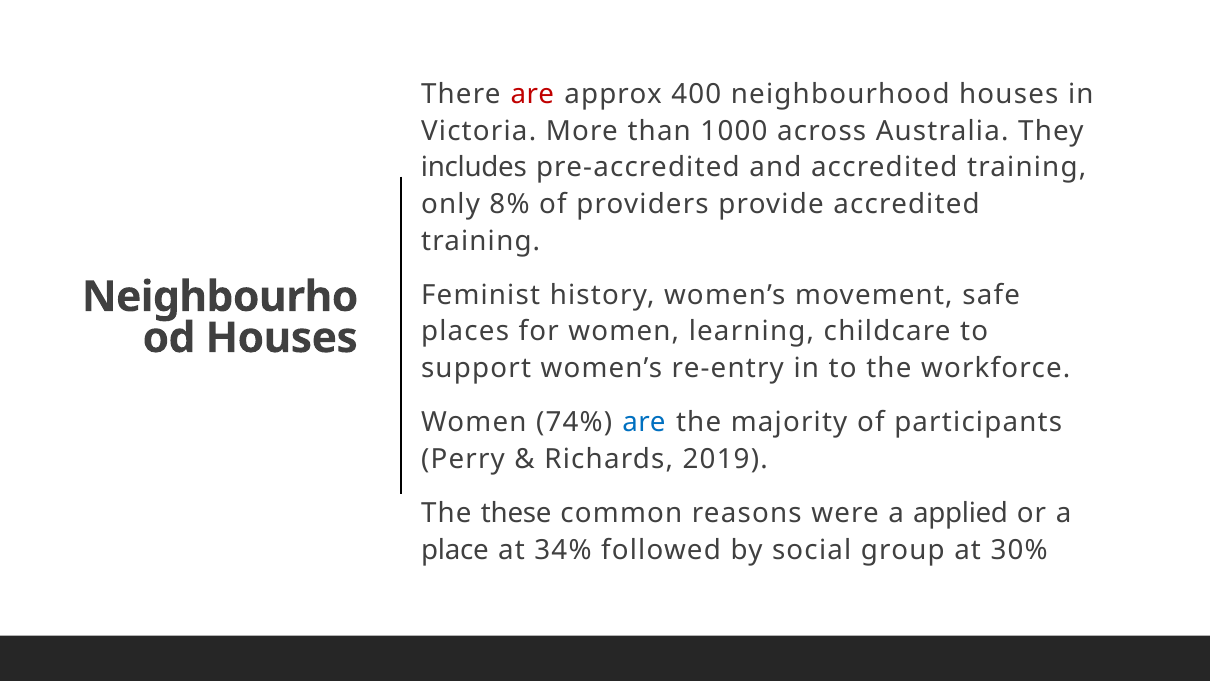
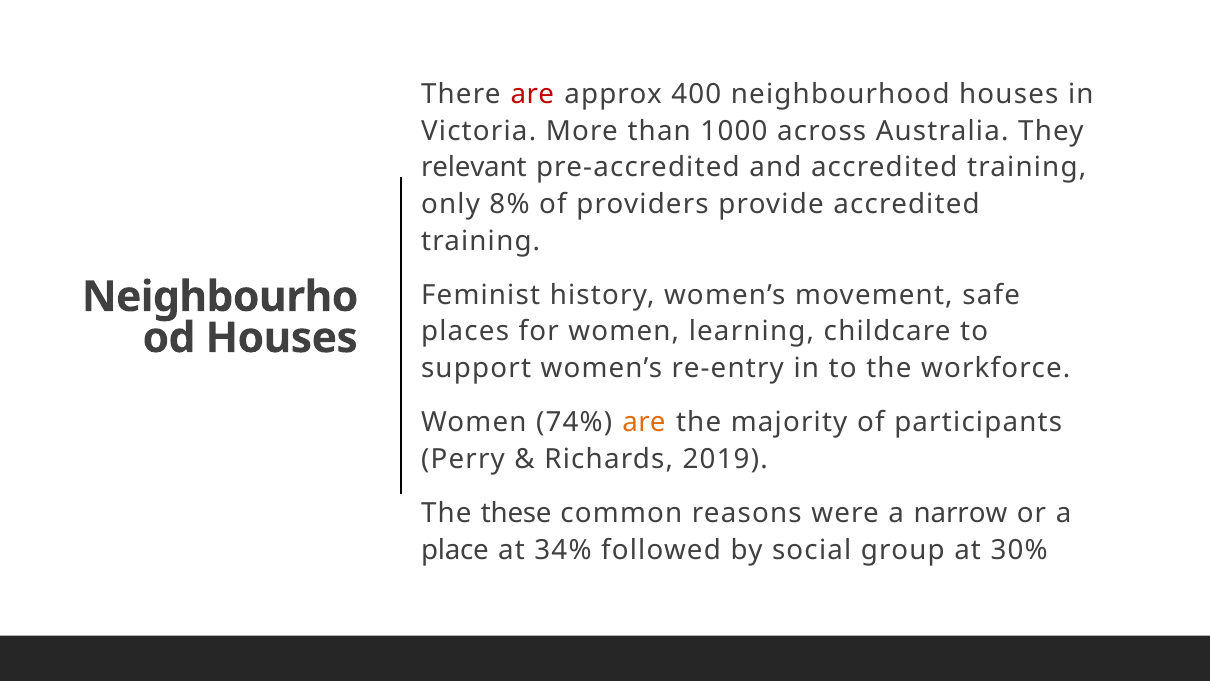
includes: includes -> relevant (474, 168)
are colour: blue -> orange (644, 422)
applied: applied -> narrow (960, 513)
